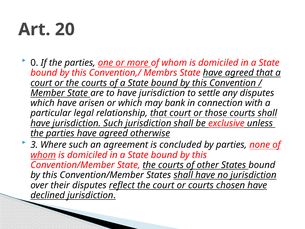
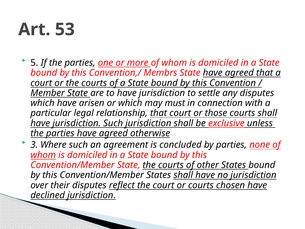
20: 20 -> 53 (65, 29)
0: 0 -> 5 (34, 63)
bank: bank -> must (175, 103)
